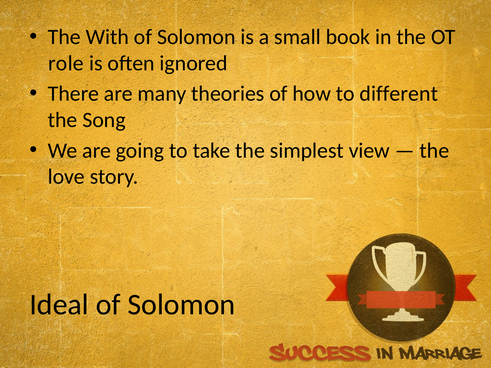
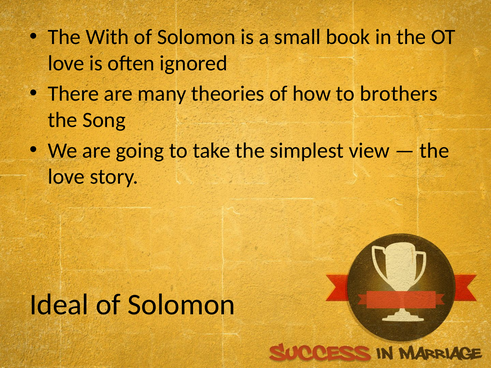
role: role -> love (66, 63)
different: different -> brothers (399, 94)
